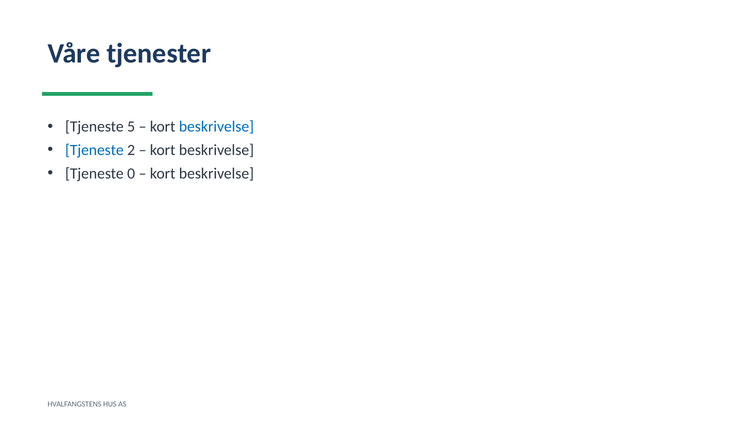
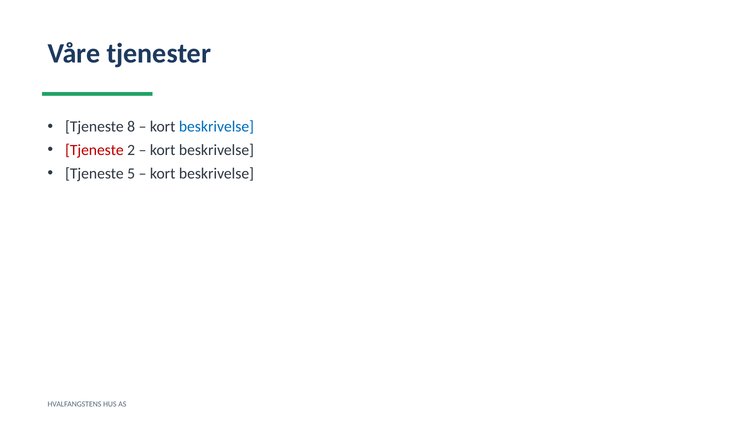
5: 5 -> 8 (131, 127)
Tjeneste colour: blue -> red (94, 150)
0: 0 -> 5 (131, 173)
